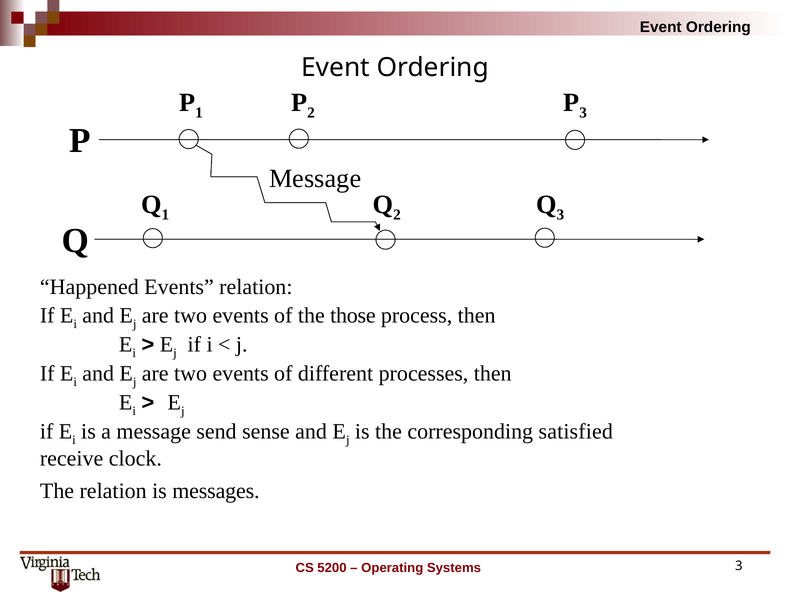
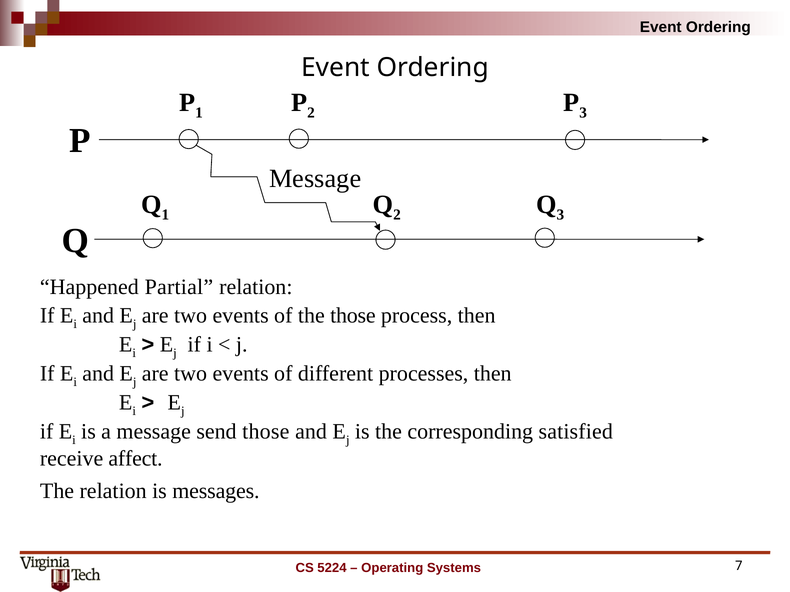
Happened Events: Events -> Partial (179, 287)
send sense: sense -> those (266, 432)
clock: clock -> affect (135, 459)
5200: 5200 -> 5224 (332, 568)
Systems 3: 3 -> 7 (739, 566)
